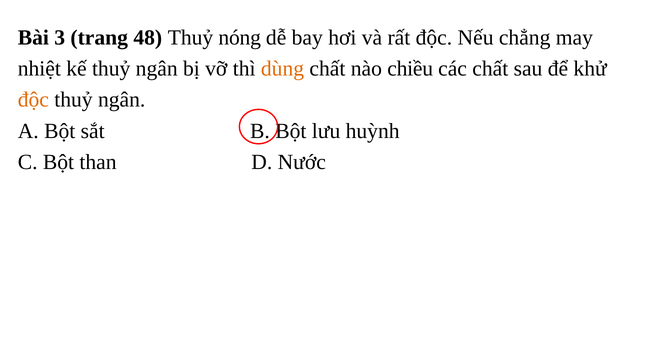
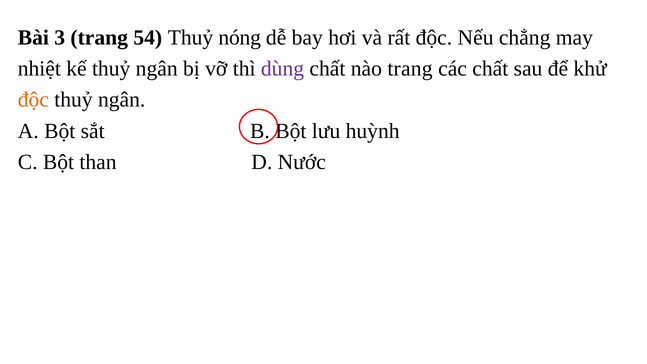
48: 48 -> 54 (148, 38)
dùng colour: orange -> purple (283, 69)
nào chiều: chiều -> trang (410, 69)
